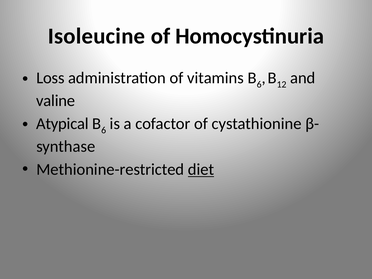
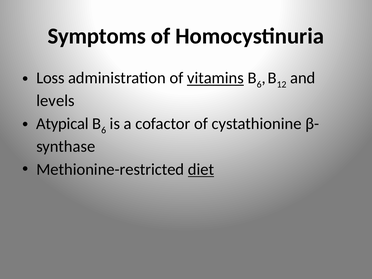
Isoleucine: Isoleucine -> Symptoms (97, 36)
vitamins underline: none -> present (215, 78)
valine: valine -> levels (55, 101)
